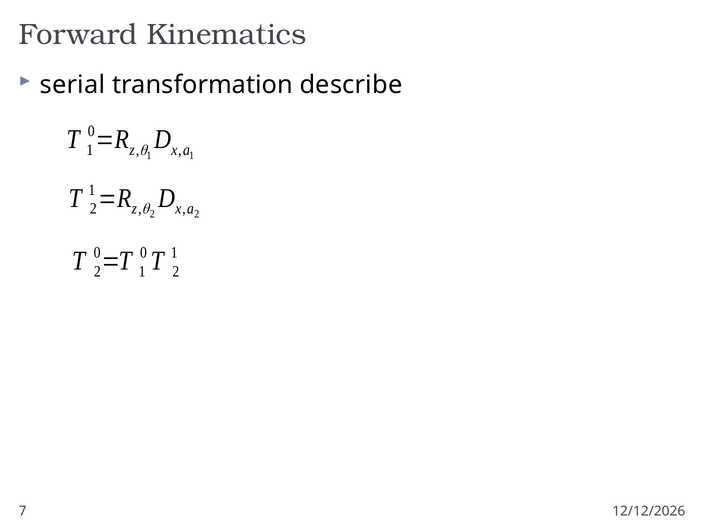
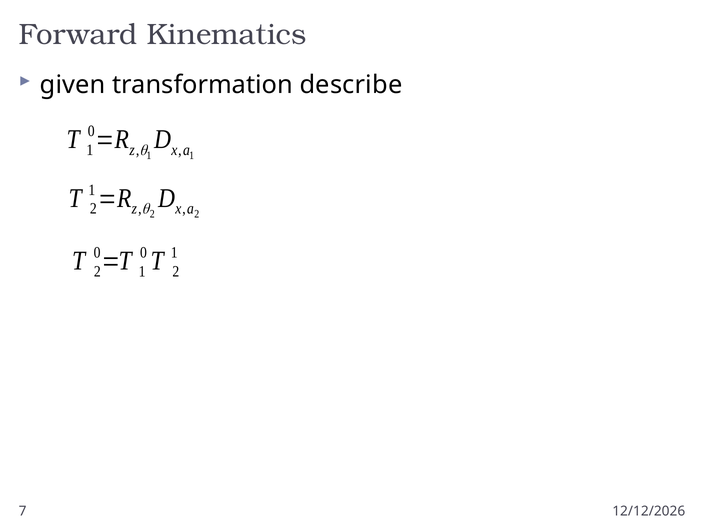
serial: serial -> given (73, 85)
